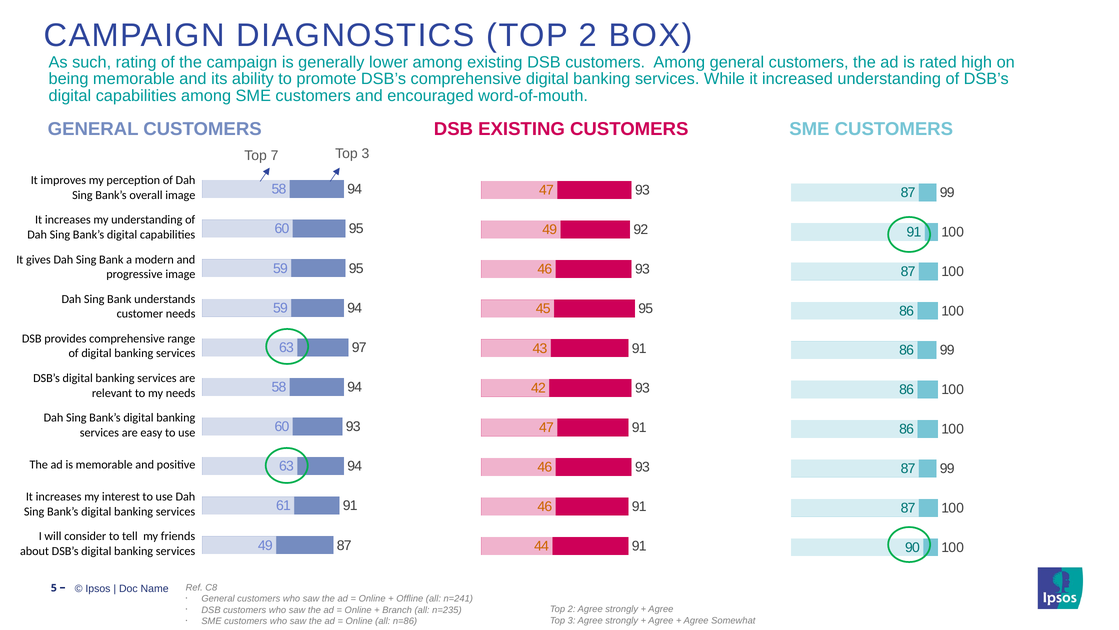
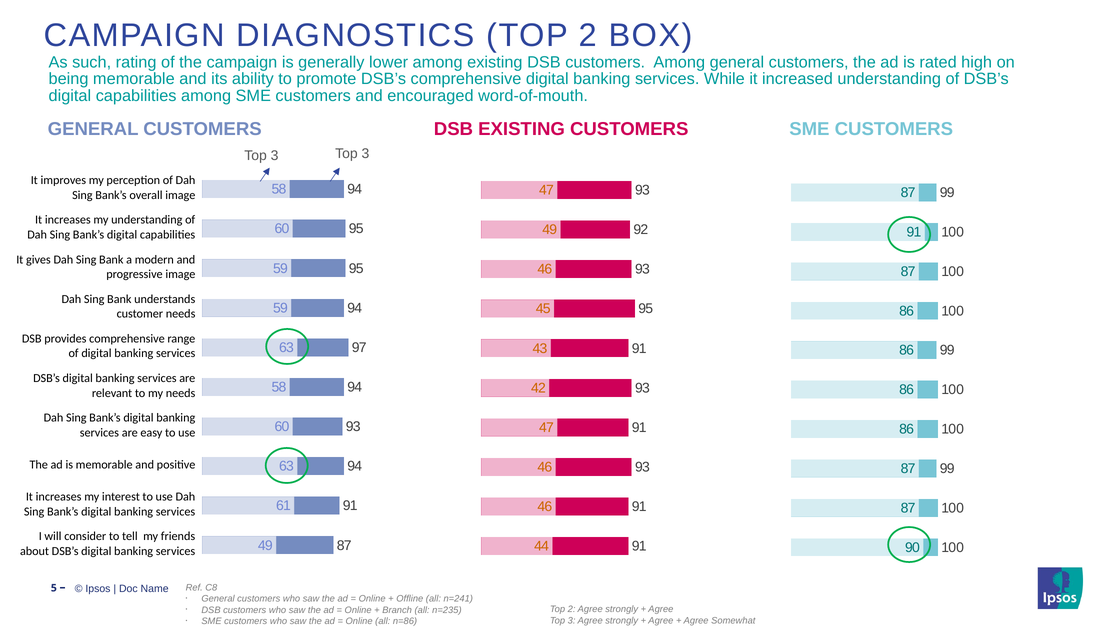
7: 7 -> 3 (275, 155)
